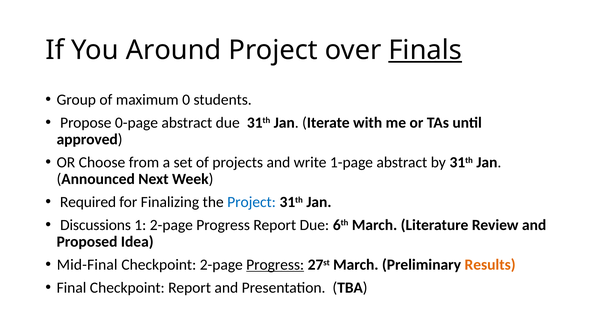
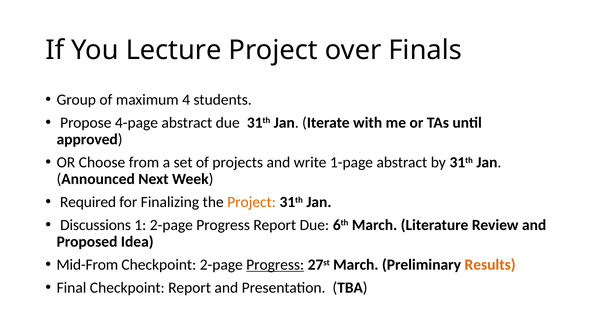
Around: Around -> Lecture (174, 50)
Finals underline: present -> none (425, 50)
0: 0 -> 4 (186, 100)
0-page: 0-page -> 4-page (136, 123)
Project colour: blue -> orange (252, 202)
Mid-Final: Mid-Final -> Mid-From (87, 265)
